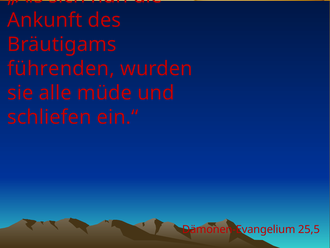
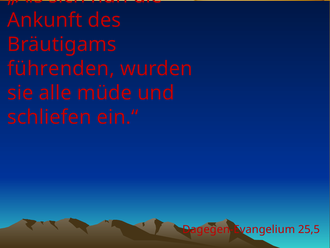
Dämonen-Evangelium: Dämonen-Evangelium -> Dagegen-Evangelium (239, 229)
